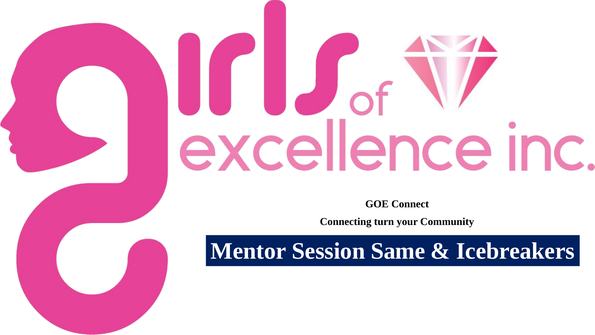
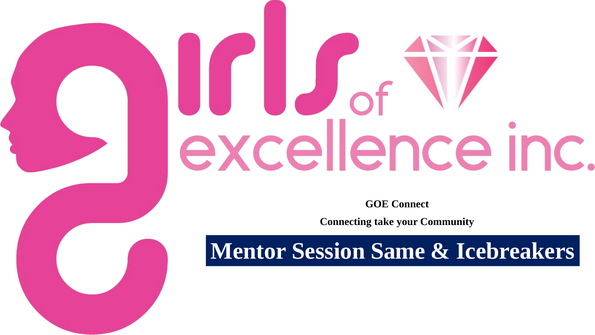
turn: turn -> take (384, 221)
